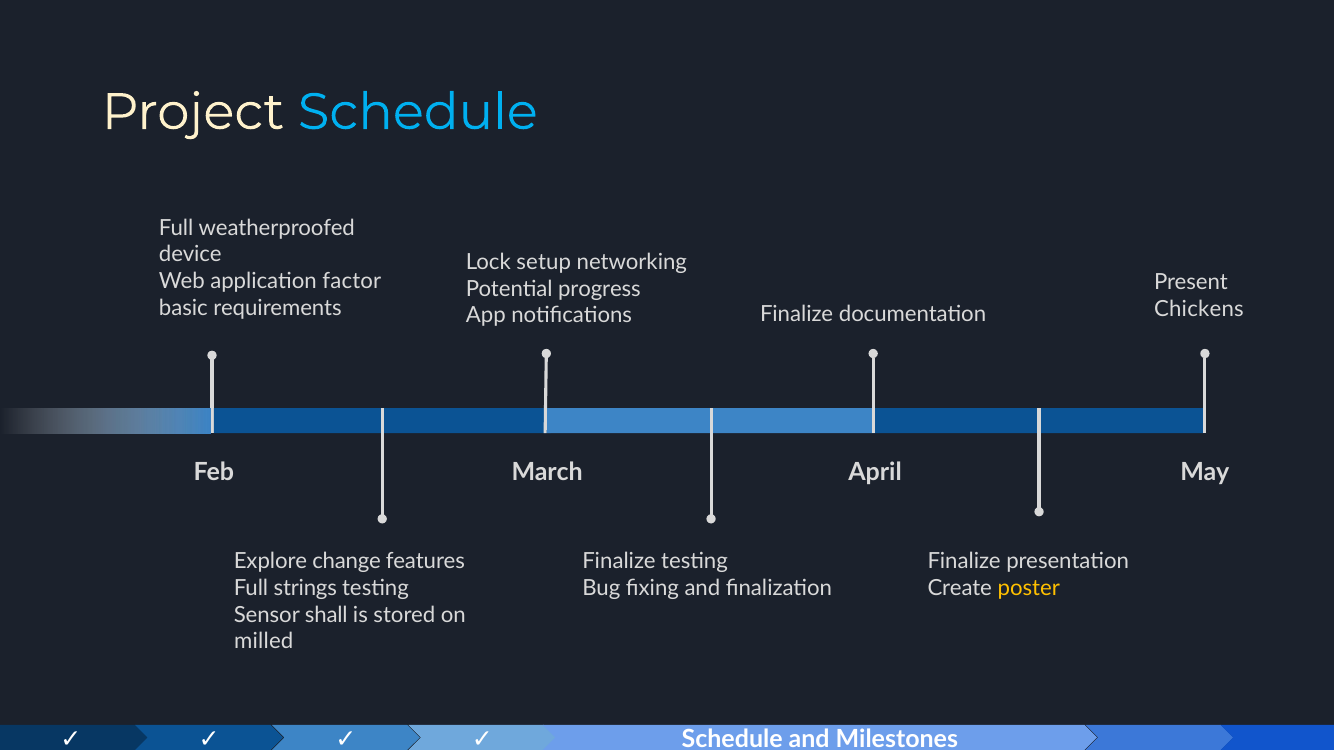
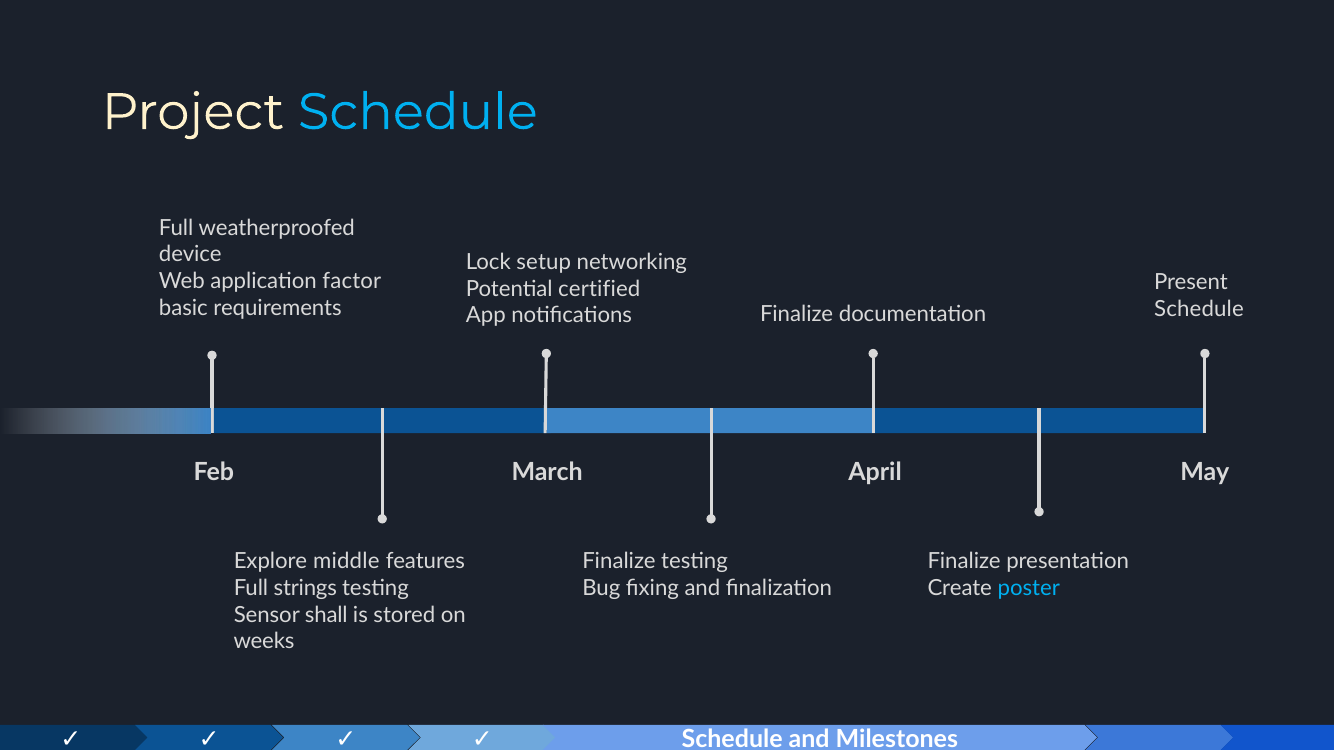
progress: progress -> certified (599, 289)
Chickens: Chickens -> Schedule (1199, 309)
change: change -> middle (346, 562)
poster colour: yellow -> light blue (1029, 588)
milled: milled -> weeks (264, 642)
